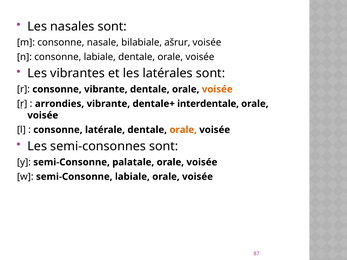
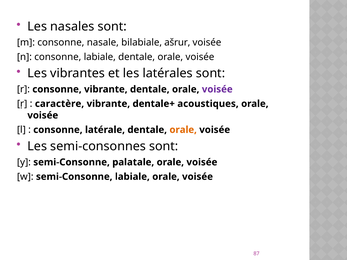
voisée colour: orange -> purple (217, 89)
arrondies: arrondies -> caractère (59, 104)
interdentale: interdentale -> acoustiques (208, 104)
